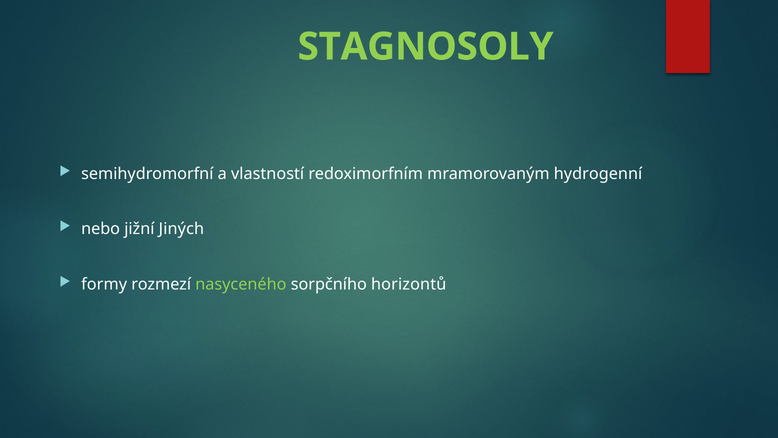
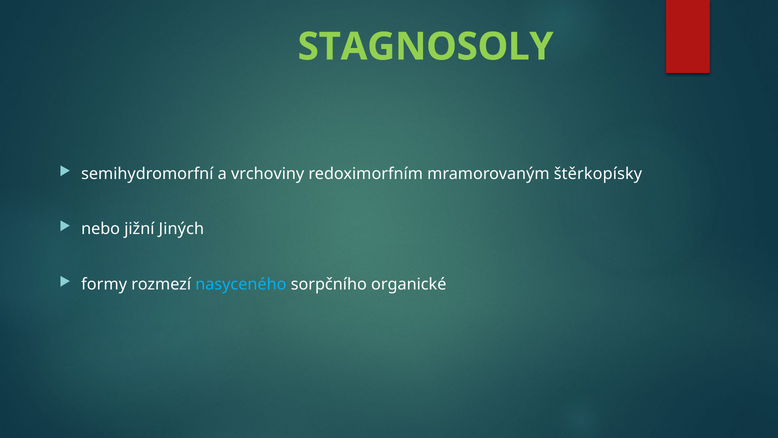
vlastností: vlastností -> vrchoviny (268, 174)
hydrogenní: hydrogenní -> štěrkopísky (598, 174)
nasyceného colour: light green -> light blue (241, 284)
horizontů: horizontů -> organické (409, 284)
